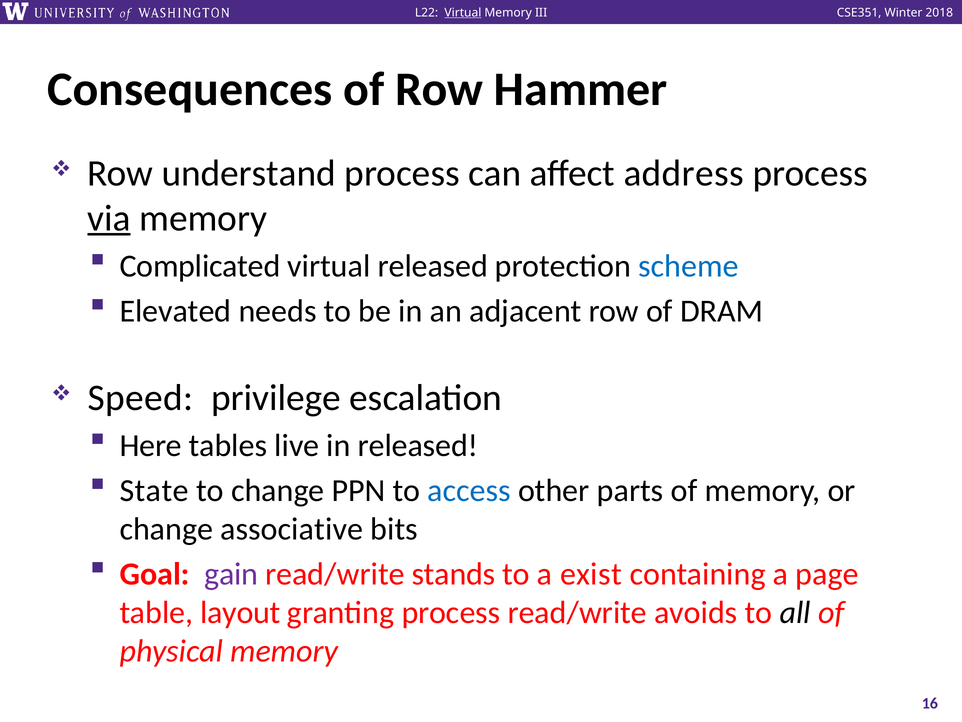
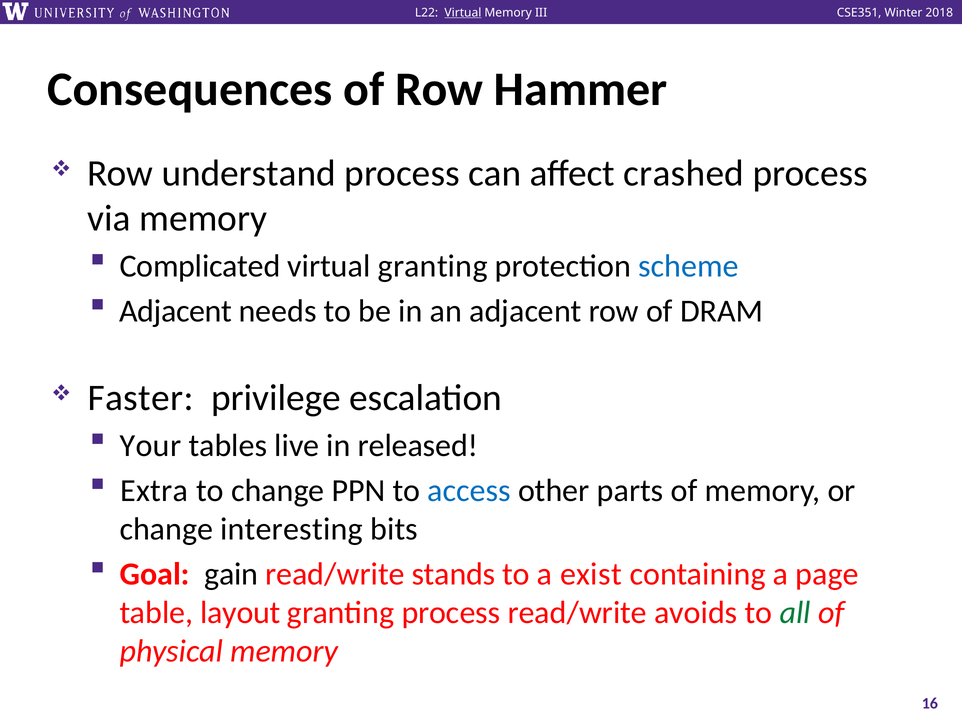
address: address -> crashed (684, 173)
via underline: present -> none (109, 218)
virtual released: released -> granting (433, 266)
Elevated: Elevated -> Adjacent (176, 311)
Speed: Speed -> Faster (141, 398)
Here: Here -> Your (150, 445)
State: State -> Extra (154, 490)
associative: associative -> interesting (292, 529)
gain colour: purple -> black (231, 574)
all colour: black -> green (795, 612)
